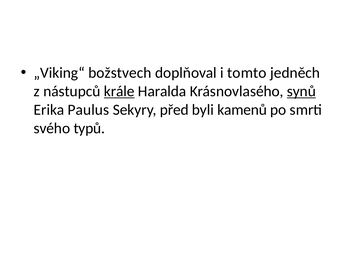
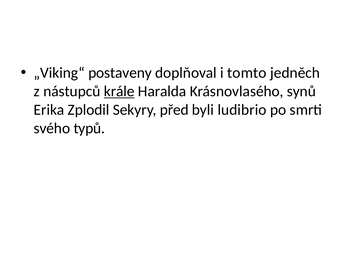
božstvech: božstvech -> postaveny (120, 73)
synů underline: present -> none (301, 91)
Paulus: Paulus -> Zplodil (89, 109)
kamenů: kamenů -> ludibrio (242, 109)
